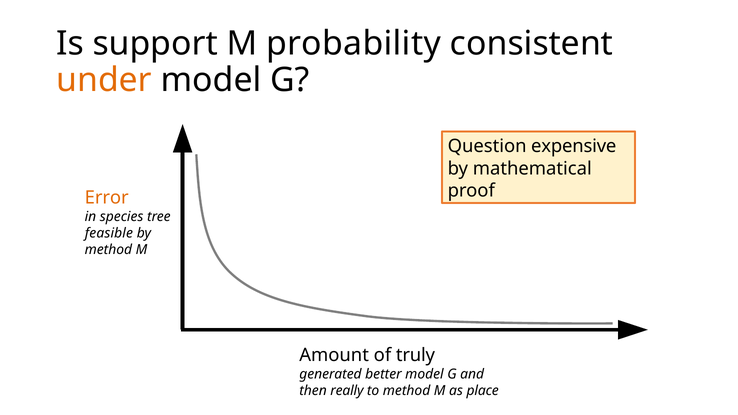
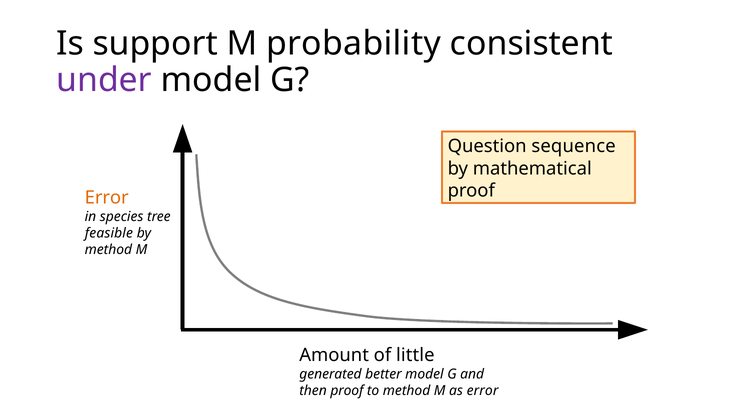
under colour: orange -> purple (104, 80)
expensive: expensive -> sequence (574, 146)
truly: truly -> little (415, 355)
then really: really -> proof (347, 391)
as place: place -> error (483, 391)
